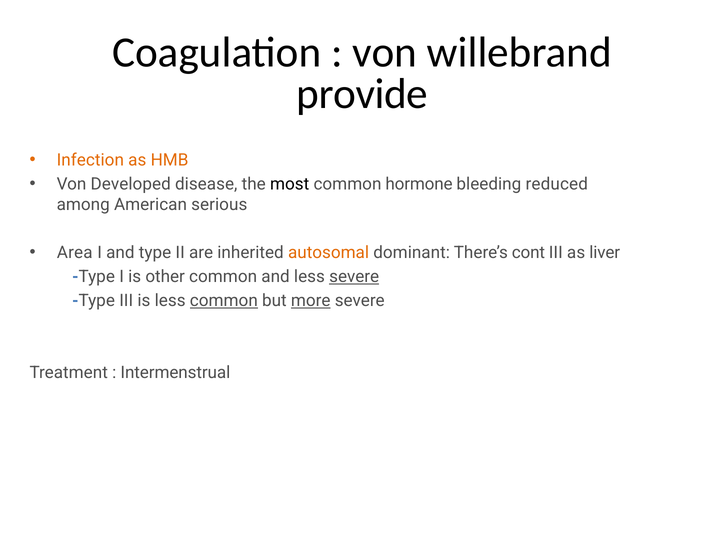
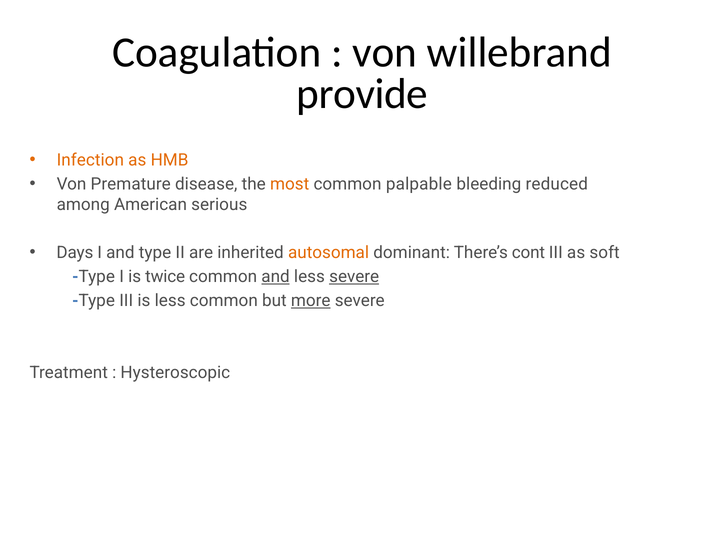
Developed: Developed -> Premature (131, 184)
most colour: black -> orange (290, 184)
hormone: hormone -> palpable (419, 184)
Area: Area -> Days (75, 253)
liver: liver -> soft (605, 253)
other: other -> twice (165, 277)
and underline: none -> present (276, 277)
common underline: present -> none (224, 301)
Intermenstrual: Intermenstrual -> Hysteroscopic (175, 373)
